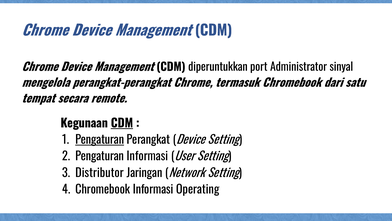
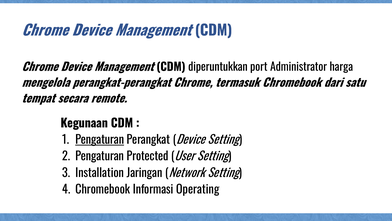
sinyal: sinyal -> harga (341, 67)
CDM underline: present -> none (122, 123)
Pengaturan Informasi: Informasi -> Protected (148, 156)
Distributor: Distributor -> Installation (100, 173)
